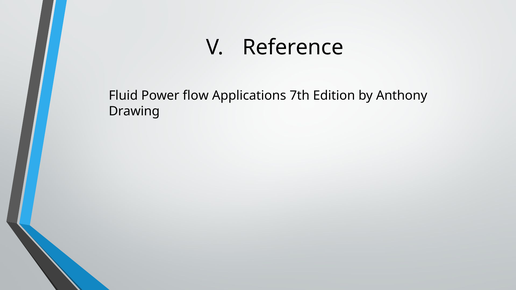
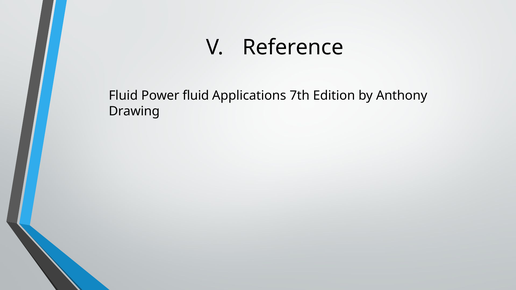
Power flow: flow -> fluid (196, 96)
